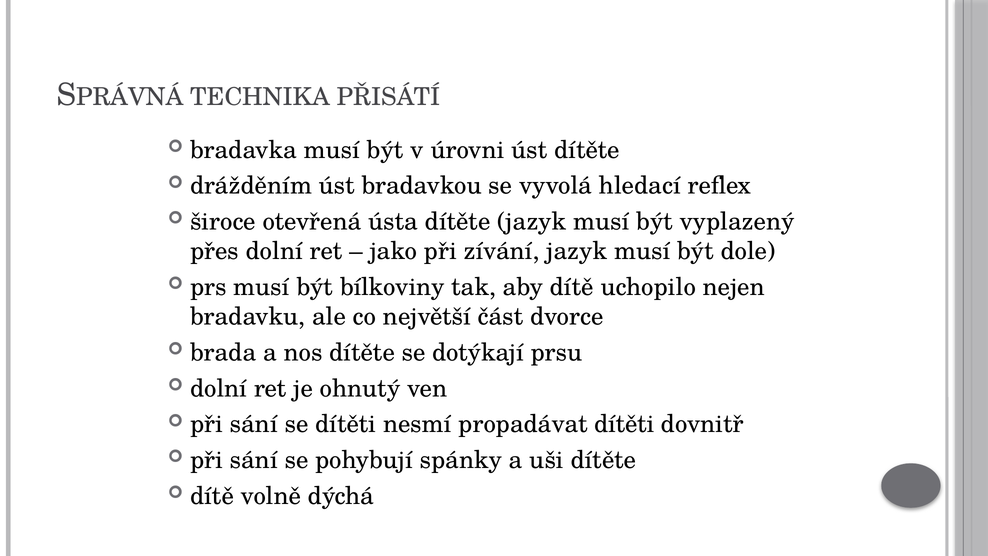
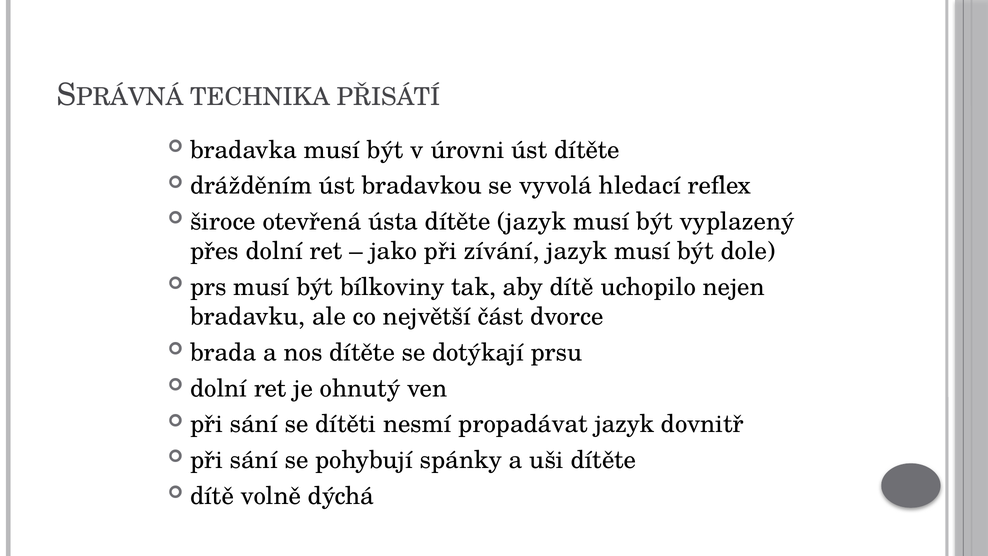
propadávat dítěti: dítěti -> jazyk (625, 424)
